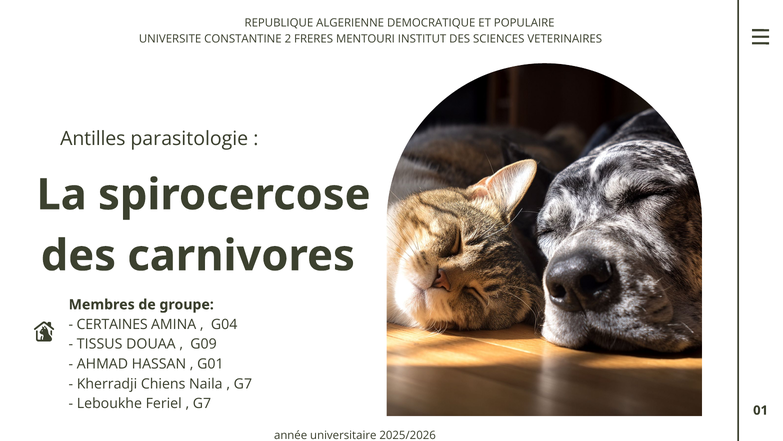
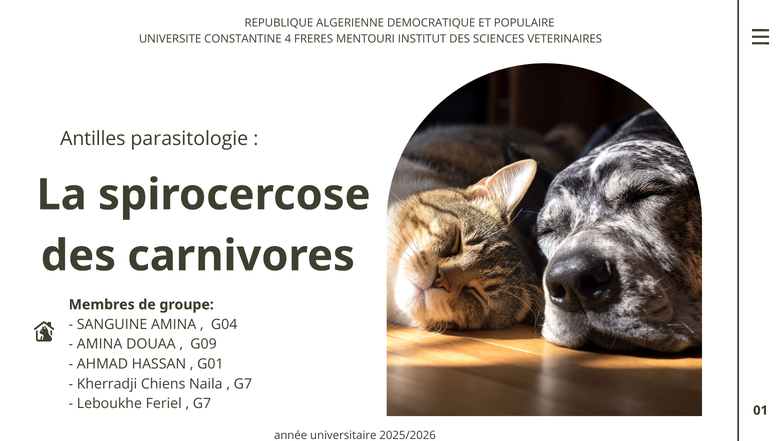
2: 2 -> 4 (288, 39)
CERTAINES: CERTAINES -> SANGUINE (112, 324)
TISSUS: TISSUS -> AMINA (100, 344)
